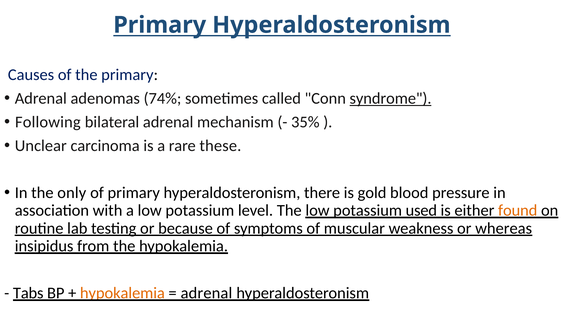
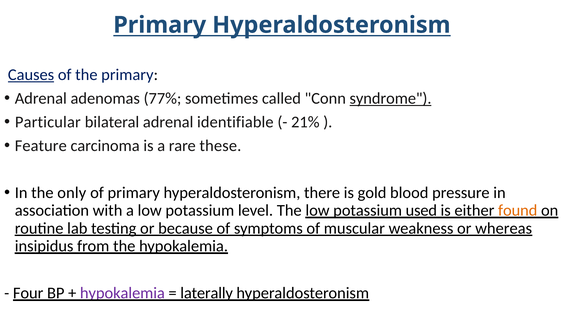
Causes underline: none -> present (31, 75)
74%: 74% -> 77% (162, 99)
Following: Following -> Particular (48, 122)
mechanism: mechanism -> identifiable (235, 122)
35%: 35% -> 21% (305, 122)
Unclear: Unclear -> Feature (41, 146)
Tabs: Tabs -> Four (28, 293)
hypokalemia colour: orange -> purple (122, 293)
adrenal: adrenal -> laterally (207, 293)
